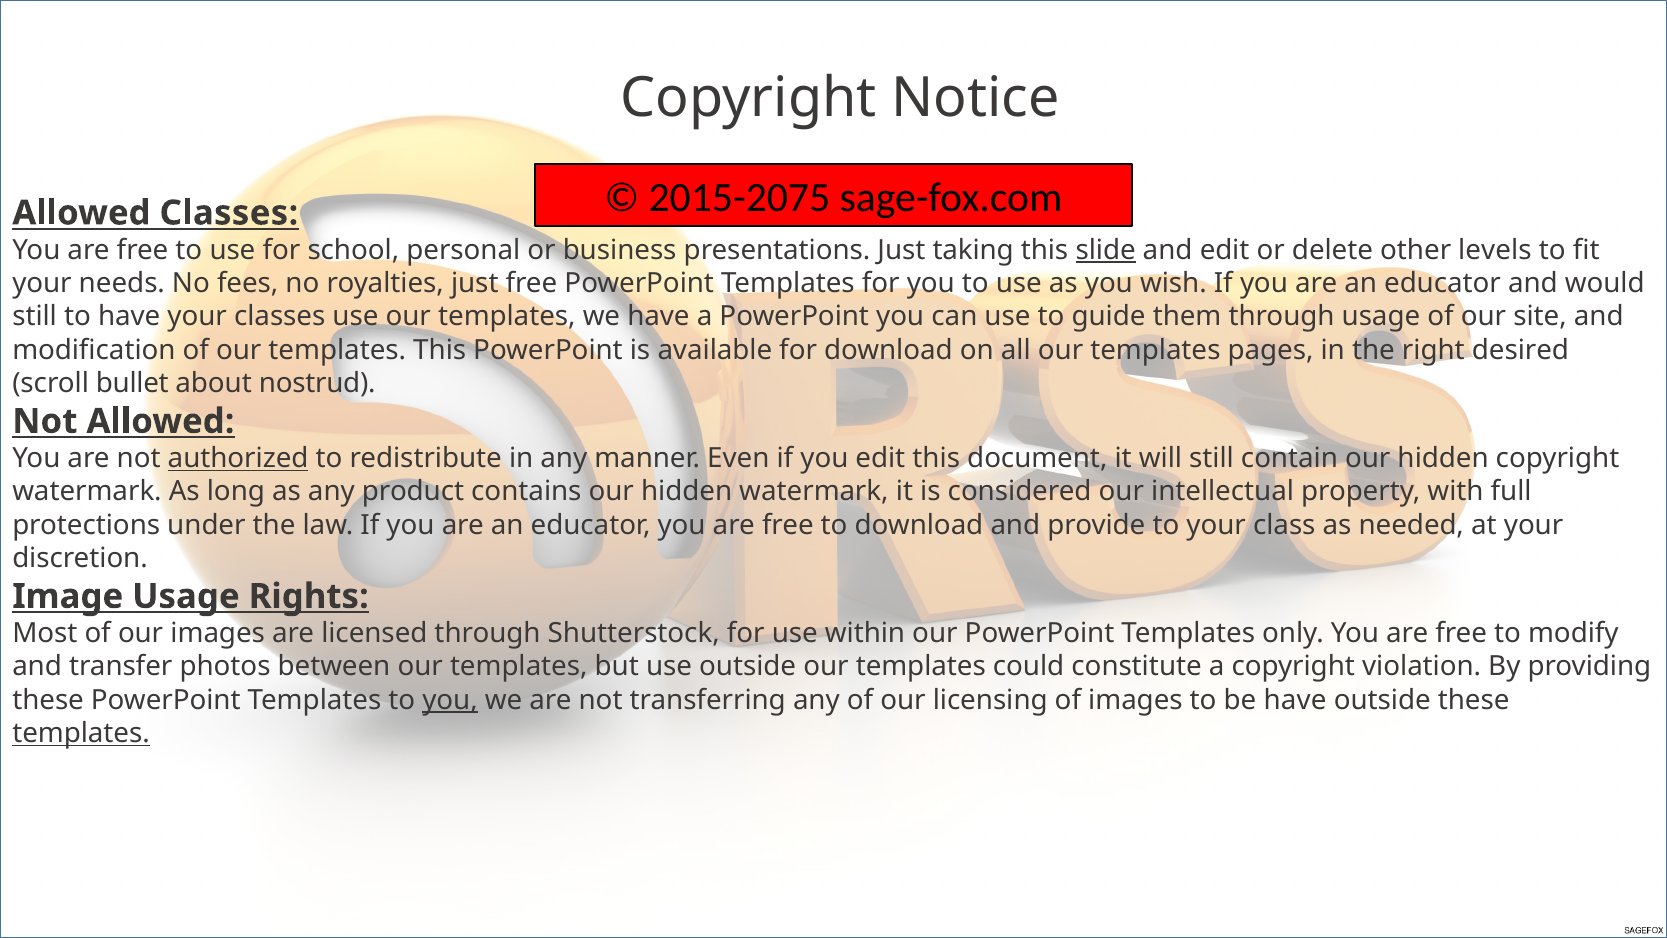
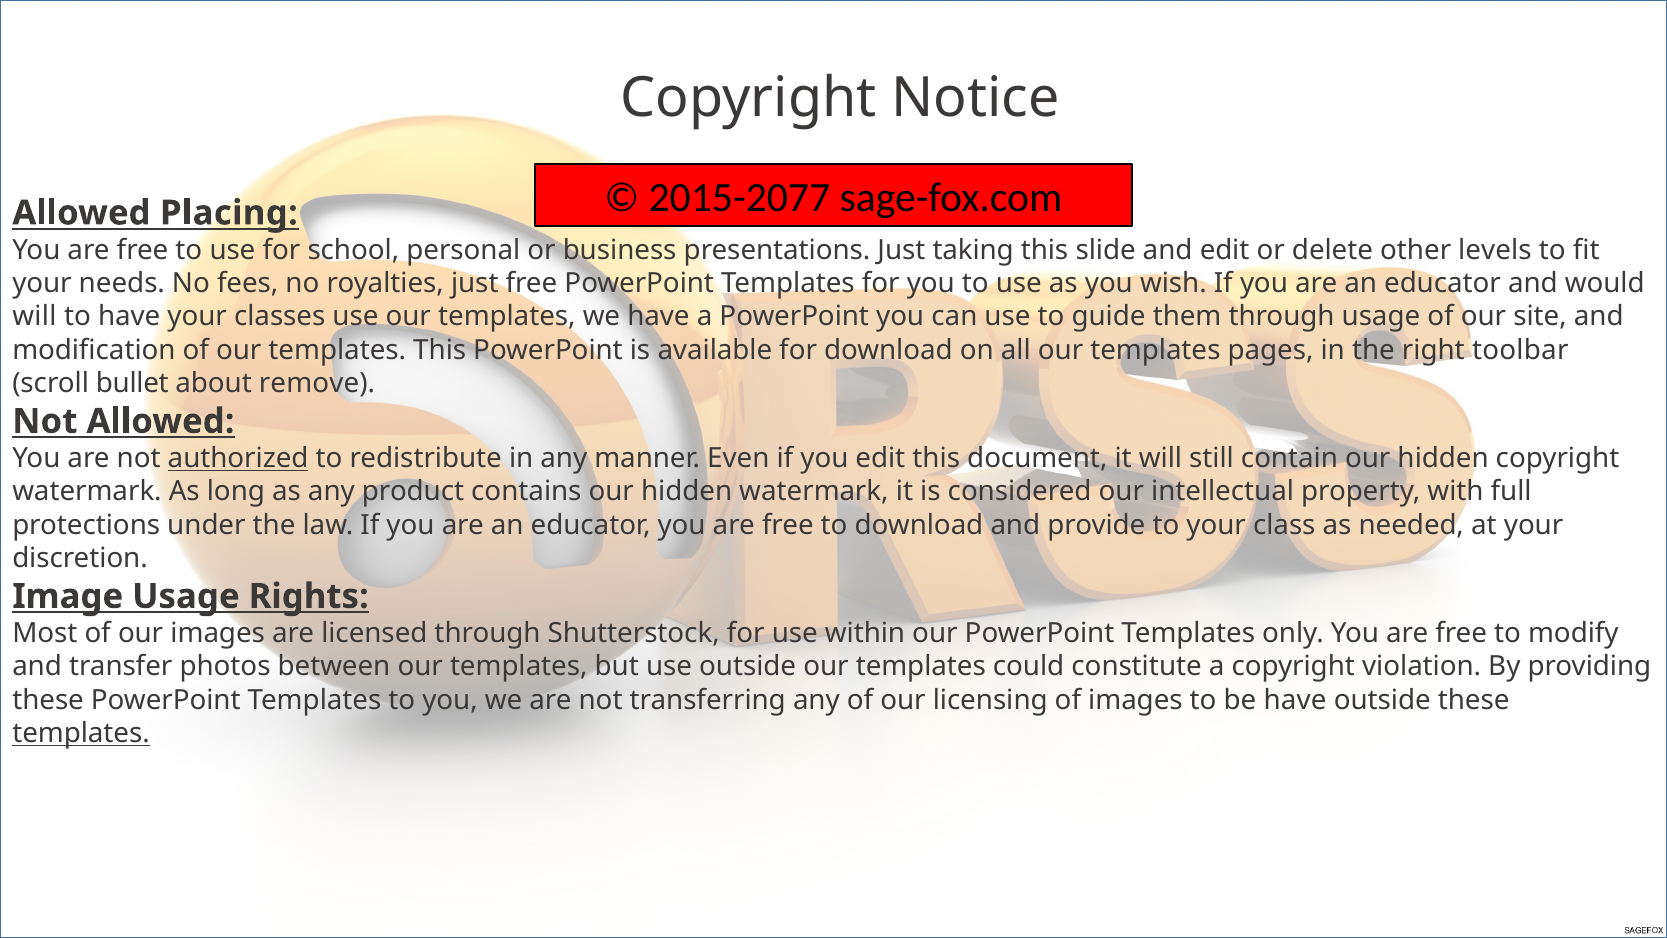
2015-2075: 2015-2075 -> 2015-2077 (739, 198)
Allowed Classes: Classes -> Placing (229, 213)
slide underline: present -> none (1106, 250)
still: still -> will (34, 317)
desired: desired -> toolbar (1520, 350)
nostrud: nostrud -> remove (317, 383)
you underline: present -> none (450, 700)
